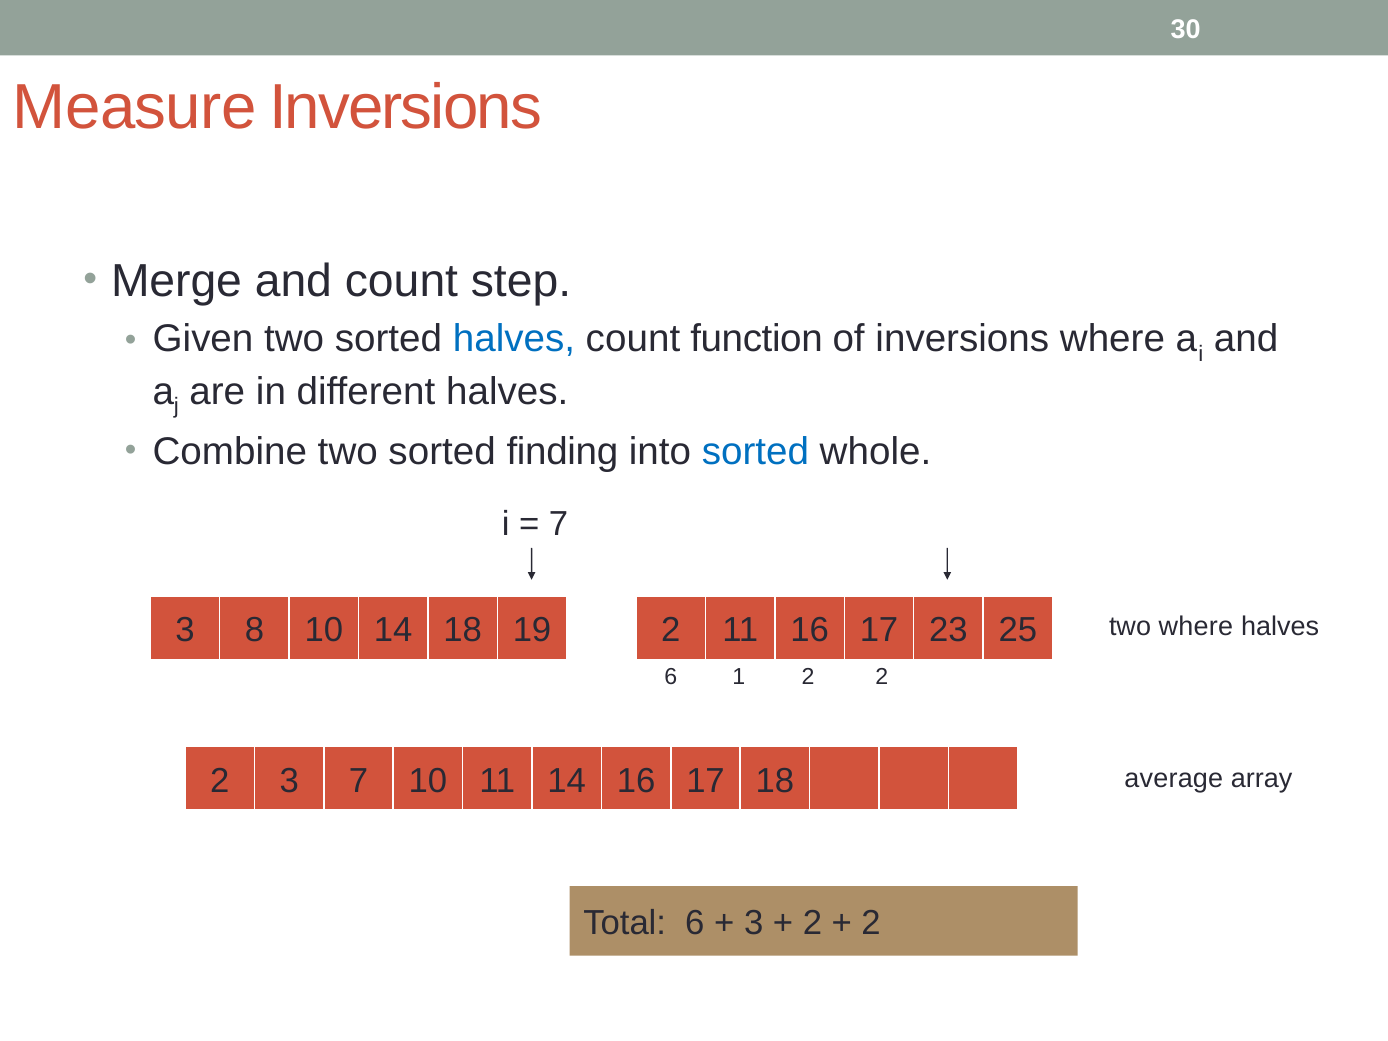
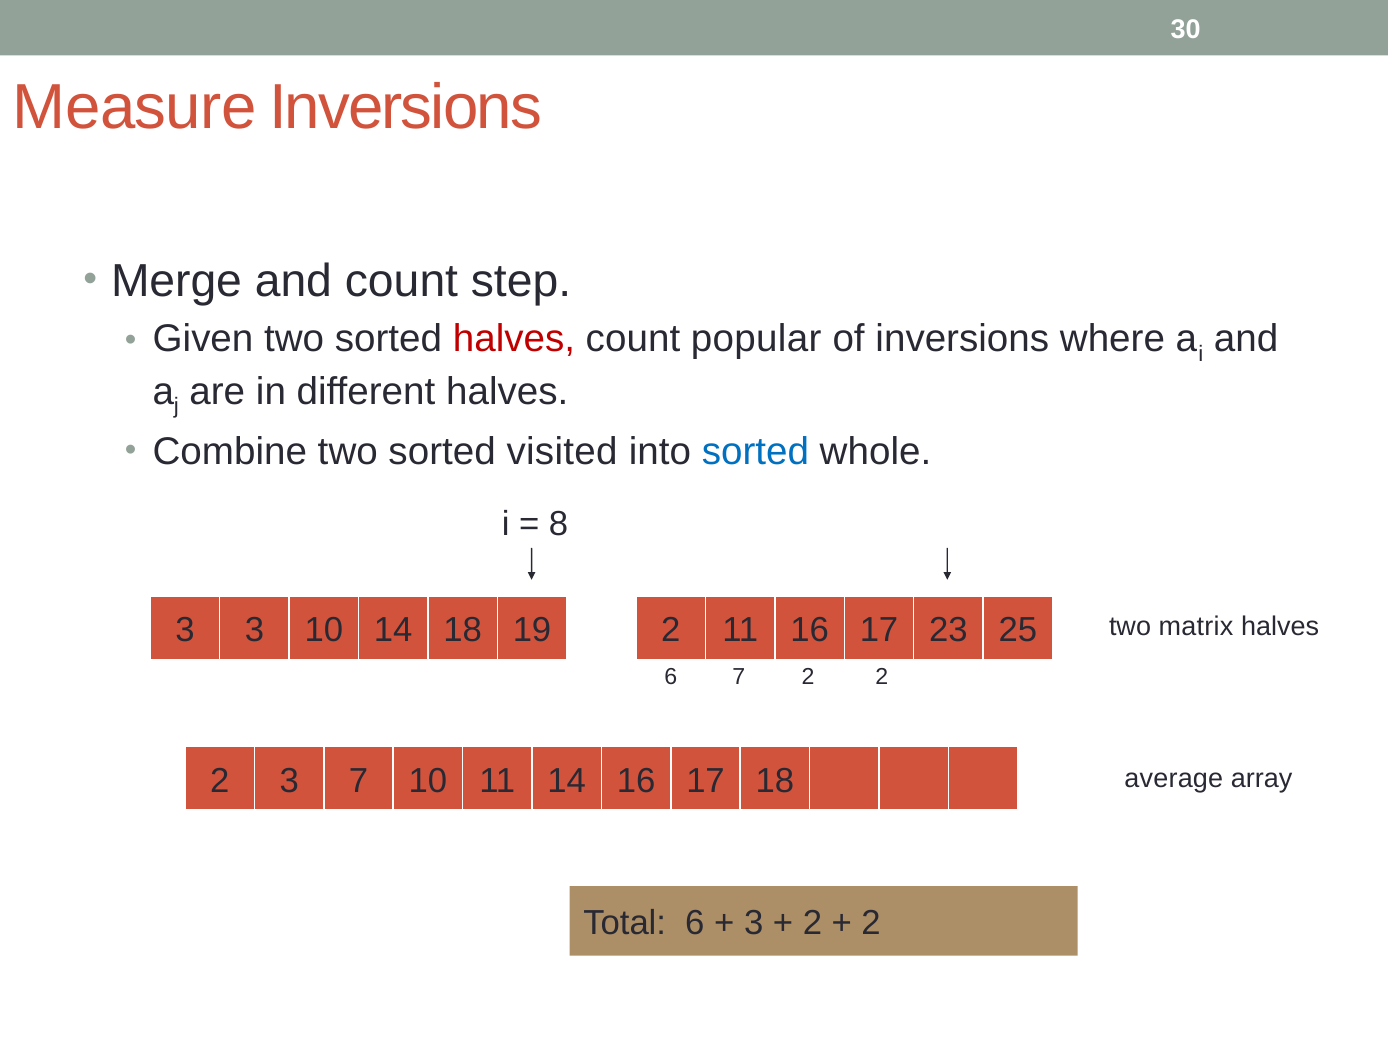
halves colour: blue -> red (514, 339)
function: function -> popular (756, 339)
finding: finding -> visited (562, 452)
7: 7 -> 8 (559, 525)
two where: where -> matrix (1196, 626)
3 8: 8 -> 3 (254, 630)
6 1: 1 -> 7 (739, 677)
